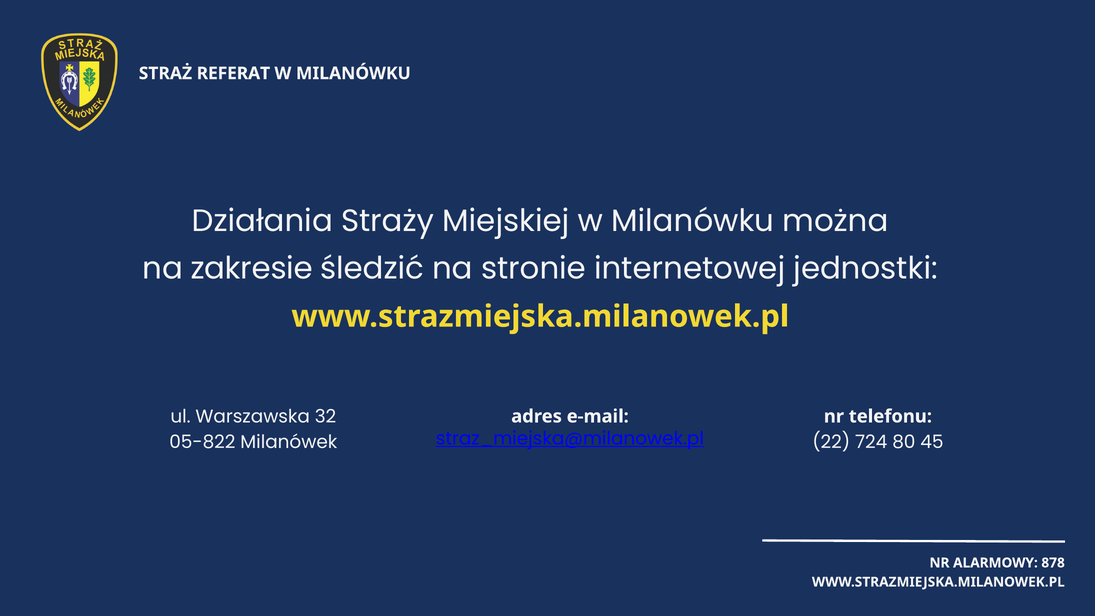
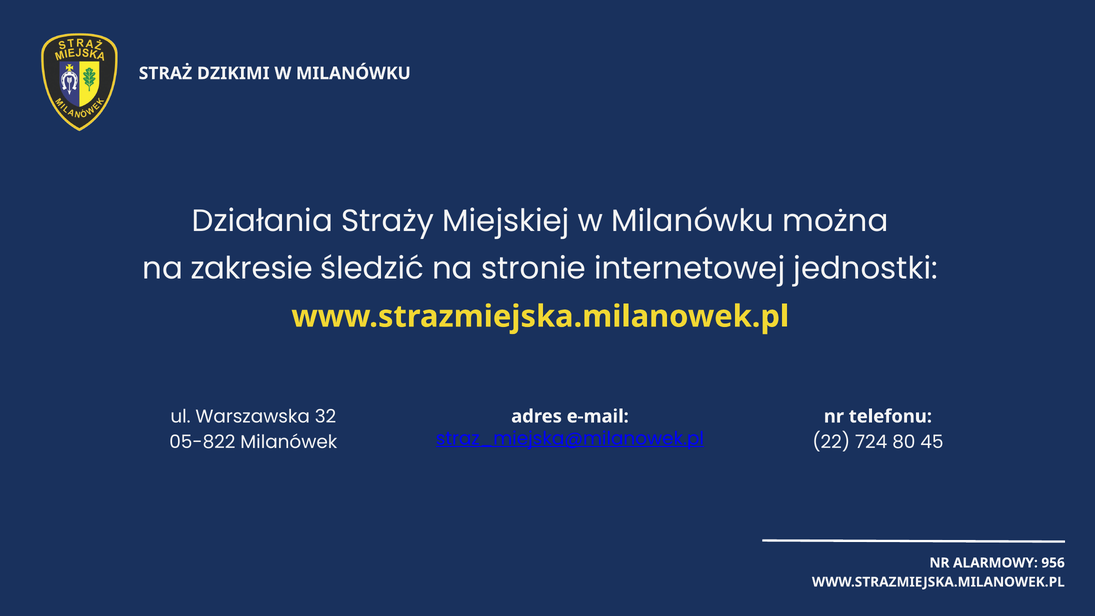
REFERAT: REFERAT -> DZIKIMI (233, 73)
878: 878 -> 956 (1053, 563)
